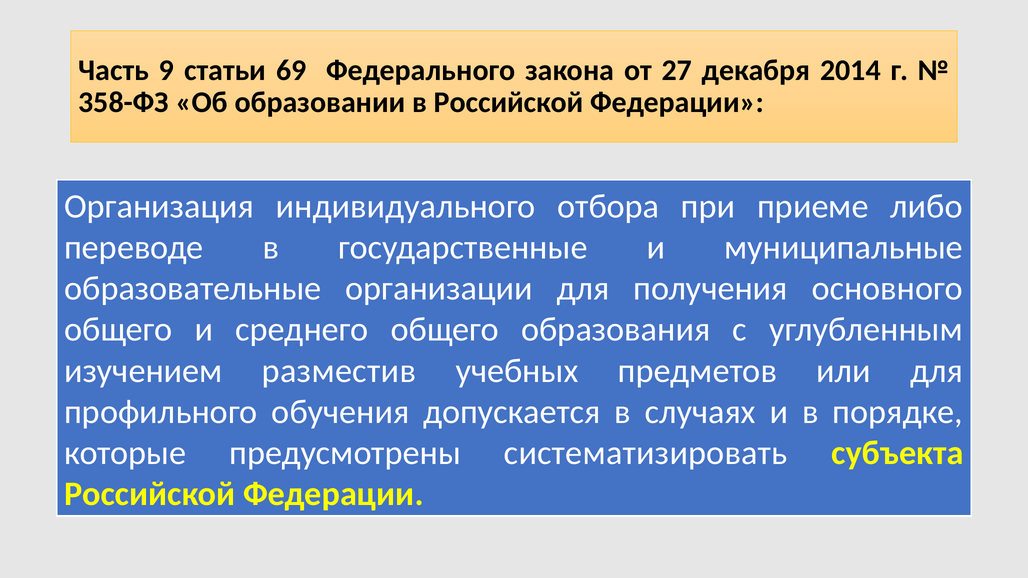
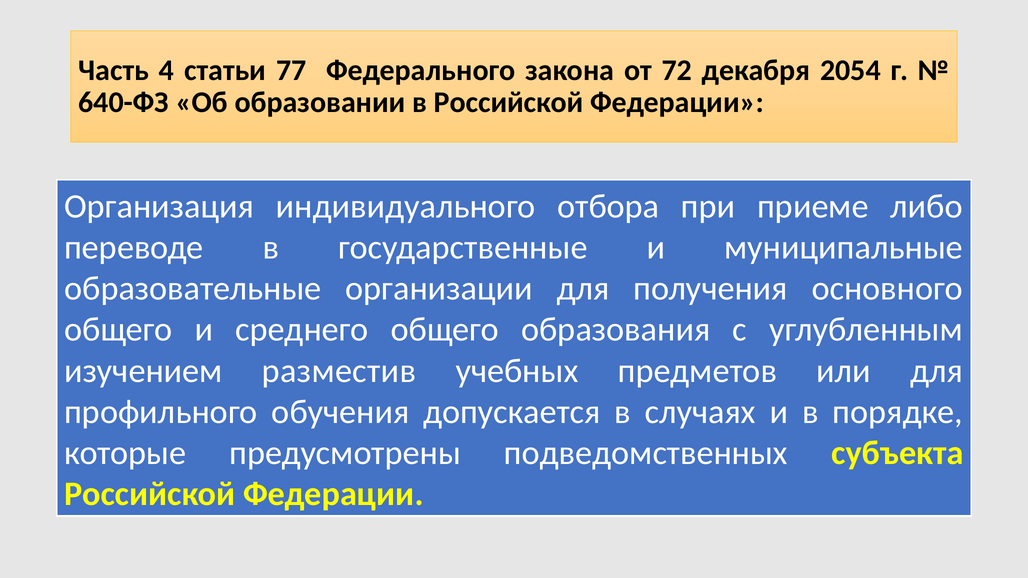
9: 9 -> 4 (167, 70)
69: 69 -> 77 (291, 70)
27: 27 -> 72 (677, 70)
2014: 2014 -> 2054 (850, 70)
358-ФЗ: 358-ФЗ -> 640-ФЗ (124, 103)
систематизировать: систематизировать -> подведомственных (646, 453)
